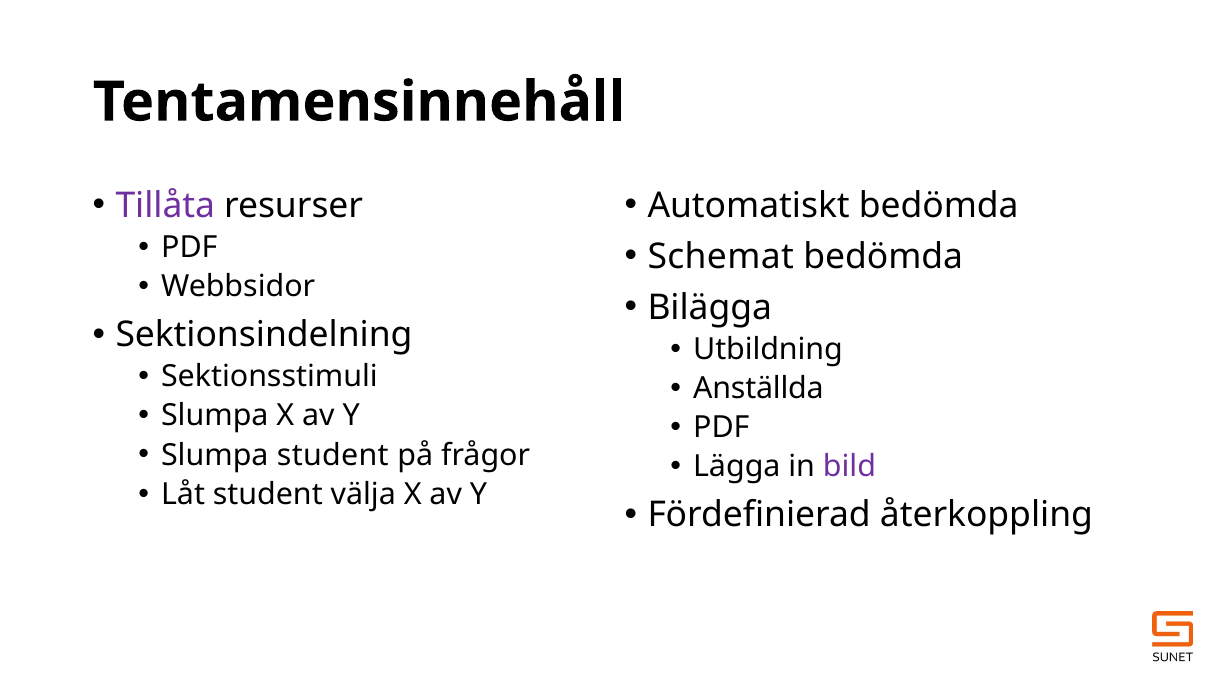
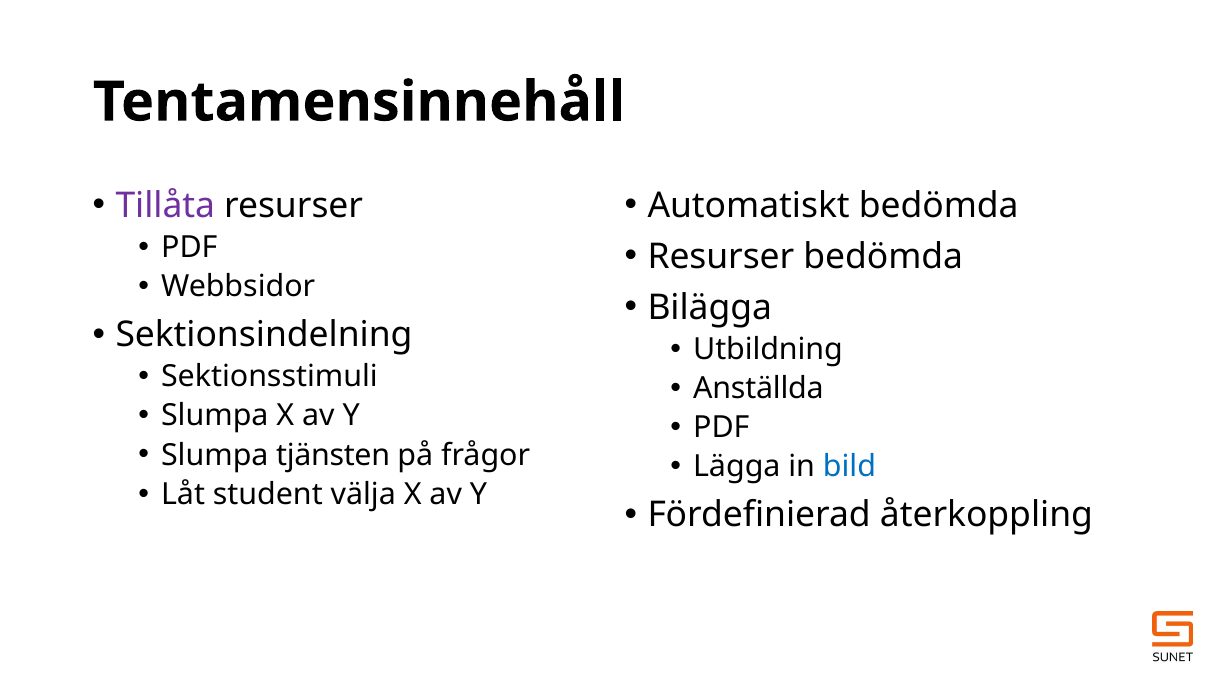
Schemat: Schemat -> Resurser (721, 257)
Slumpa student: student -> tjänsten (333, 455)
bild colour: purple -> blue (849, 467)
